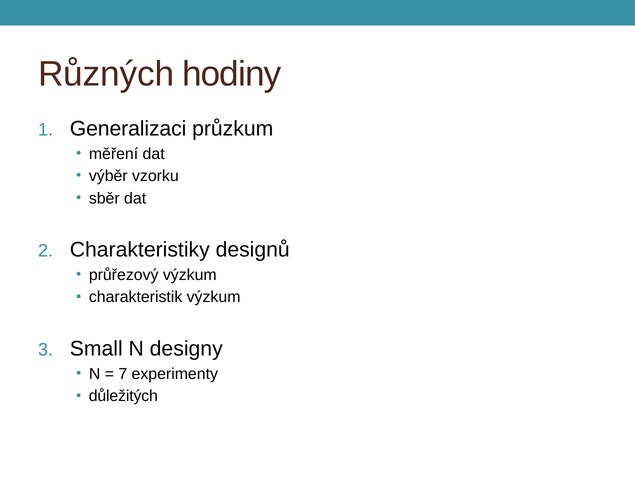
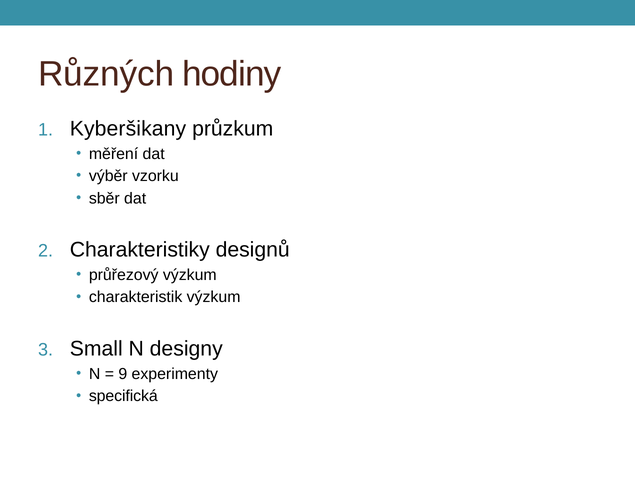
Generalizaci: Generalizaci -> Kyberšikany (128, 128)
7: 7 -> 9 (123, 373)
důležitých: důležitých -> specifická (123, 396)
